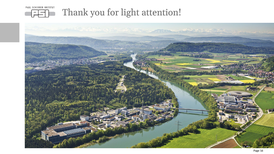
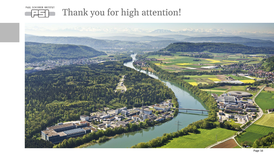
light: light -> high (130, 13)
